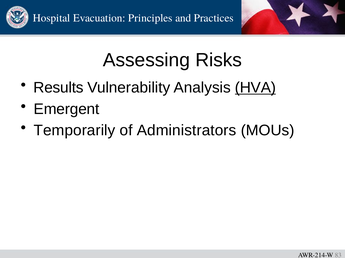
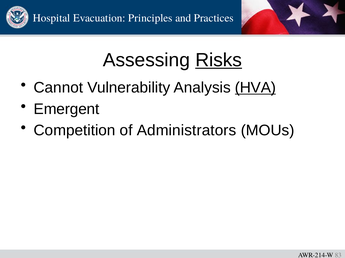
Risks underline: none -> present (219, 60)
Results: Results -> Cannot (58, 88)
Temporarily: Temporarily -> Competition (75, 131)
